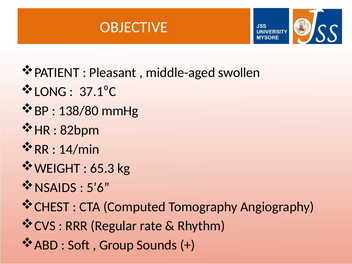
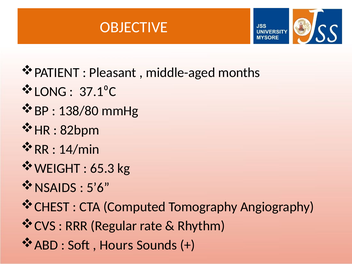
swollen: swollen -> months (239, 73)
Group: Group -> Hours (116, 245)
